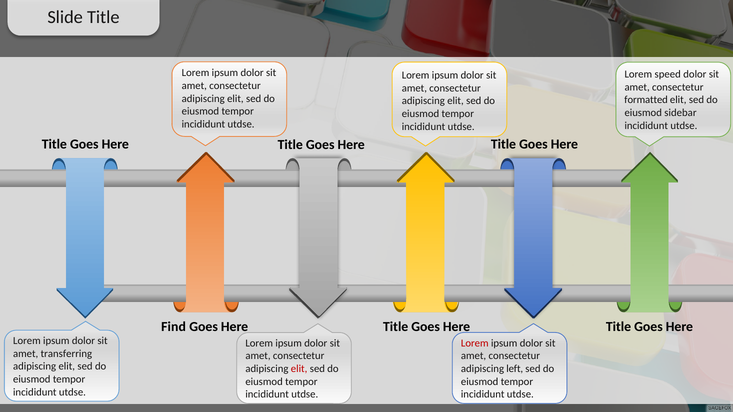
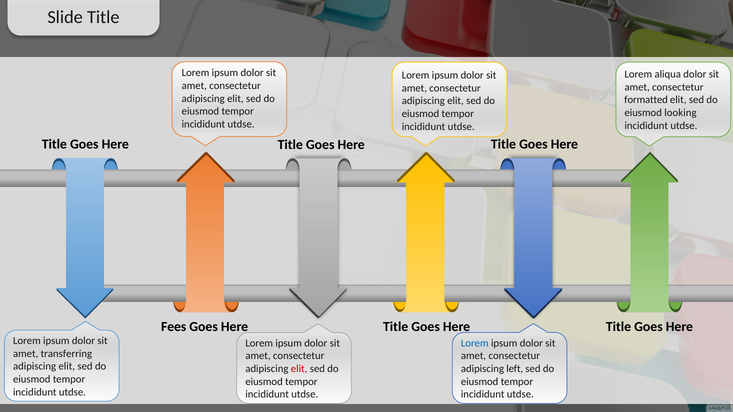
speed: speed -> aliqua (668, 74)
sidebar: sidebar -> looking (680, 113)
Find: Find -> Fees (174, 327)
Lorem colour: red -> blue (475, 343)
